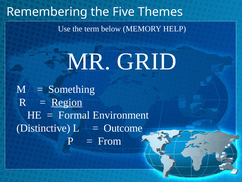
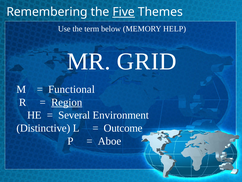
Five underline: none -> present (124, 12)
Something: Something -> Functional (72, 89)
Formal: Formal -> Several (74, 115)
From: From -> Aboe (110, 141)
